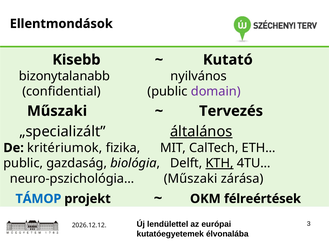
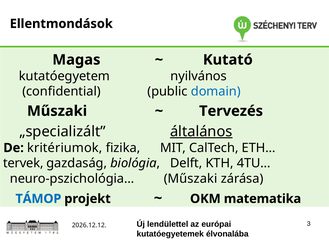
Kisebb: Kisebb -> Magas (76, 60)
bizonytalanabb: bizonytalanabb -> kutatóegyetem (64, 76)
domain colour: purple -> blue (216, 91)
public: public -> tervek (23, 163)
KTH underline: present -> none (220, 163)
félreértések: félreértések -> matematika (262, 199)
